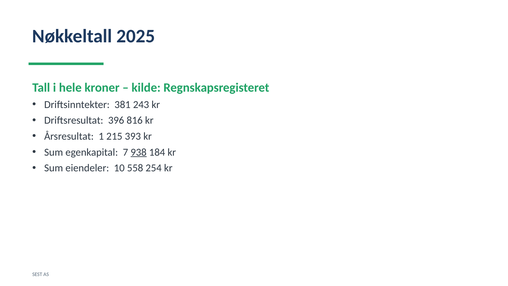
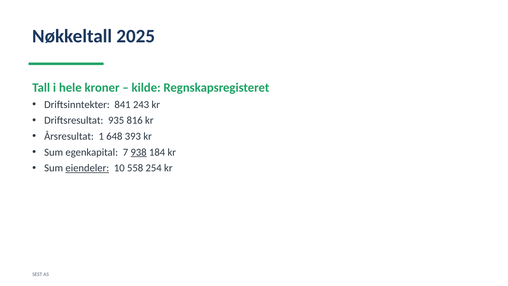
381: 381 -> 841 (123, 104)
396: 396 -> 935 (116, 120)
215: 215 -> 648 (114, 136)
eiendeler underline: none -> present (87, 168)
